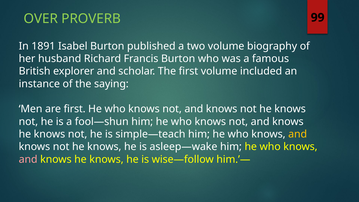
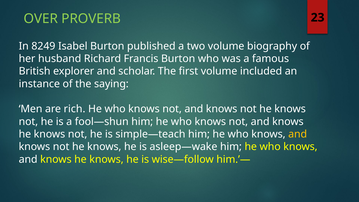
99: 99 -> 23 (318, 18)
1891: 1891 -> 8249 (43, 46)
are first: first -> rich (75, 109)
and colour: pink -> white (28, 159)
